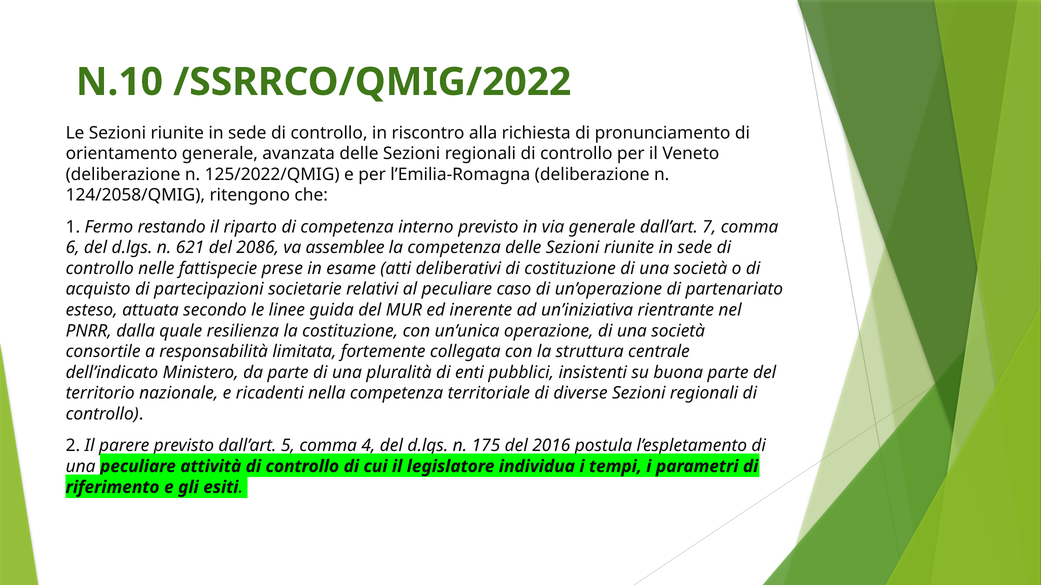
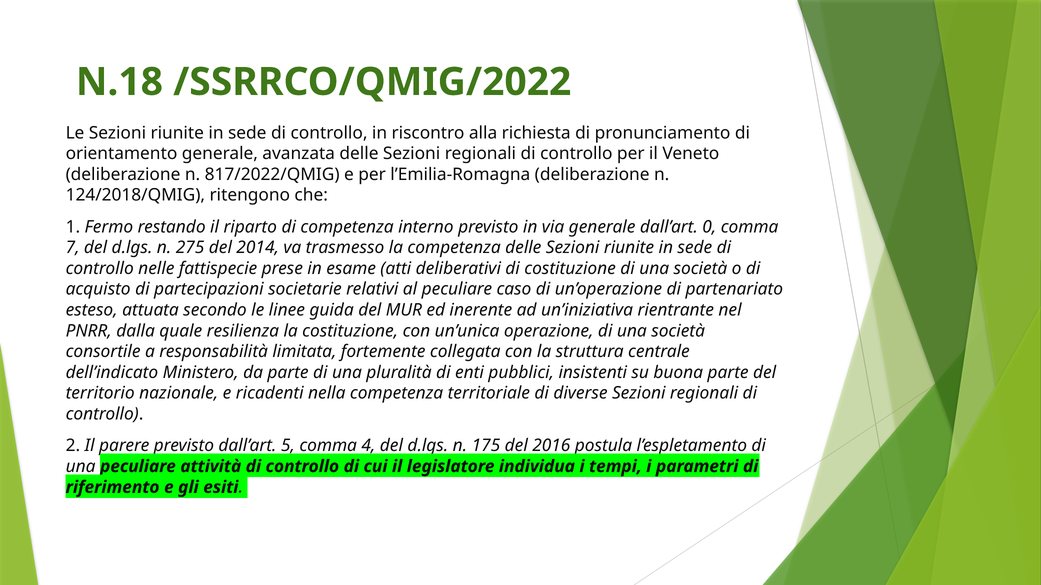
N.10: N.10 -> N.18 (119, 82)
125/2022/QMIG: 125/2022/QMIG -> 817/2022/QMIG (272, 175)
124/2058/QMIG: 124/2058/QMIG -> 124/2018/QMIG (135, 195)
7: 7 -> 0 (709, 227)
6: 6 -> 7 (73, 248)
621: 621 -> 275 (190, 248)
2086: 2086 -> 2014 (258, 248)
assemblee: assemblee -> trasmesso (345, 248)
